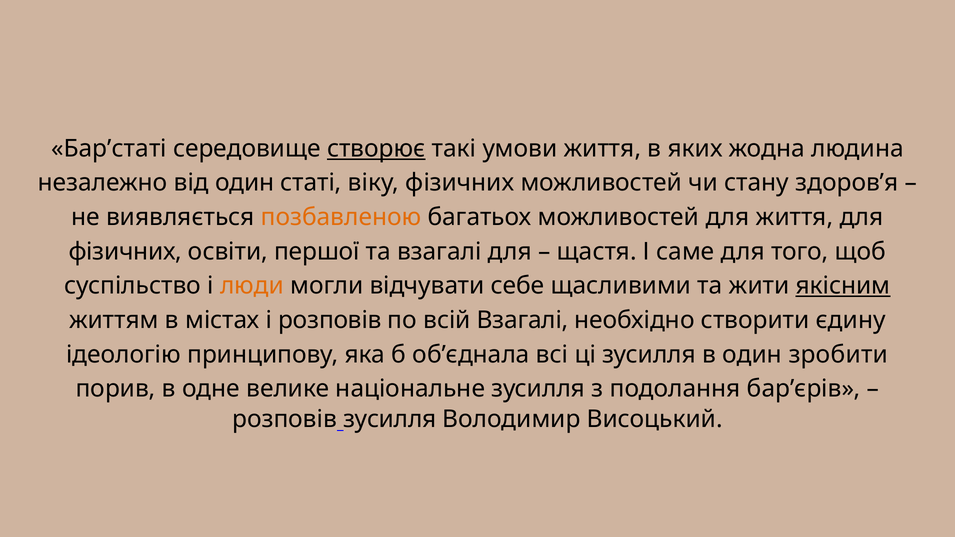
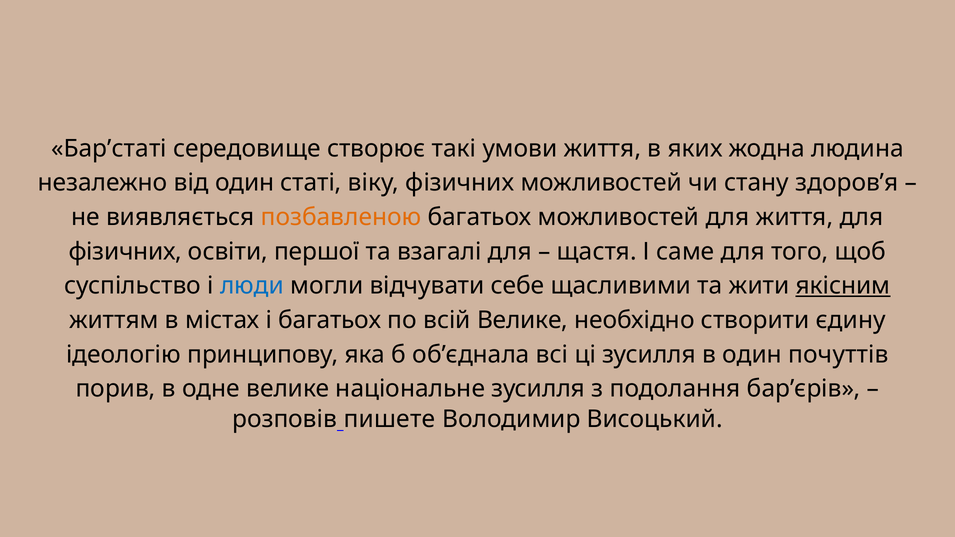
створює underline: present -> none (376, 149)
люди colour: orange -> blue (252, 286)
і розповів: розповів -> багатьох (330, 320)
всій Взагалі: Взагалі -> Велике (522, 320)
зробити: зробити -> почуттів (838, 355)
розповів зусилля: зусилля -> пишете (389, 419)
